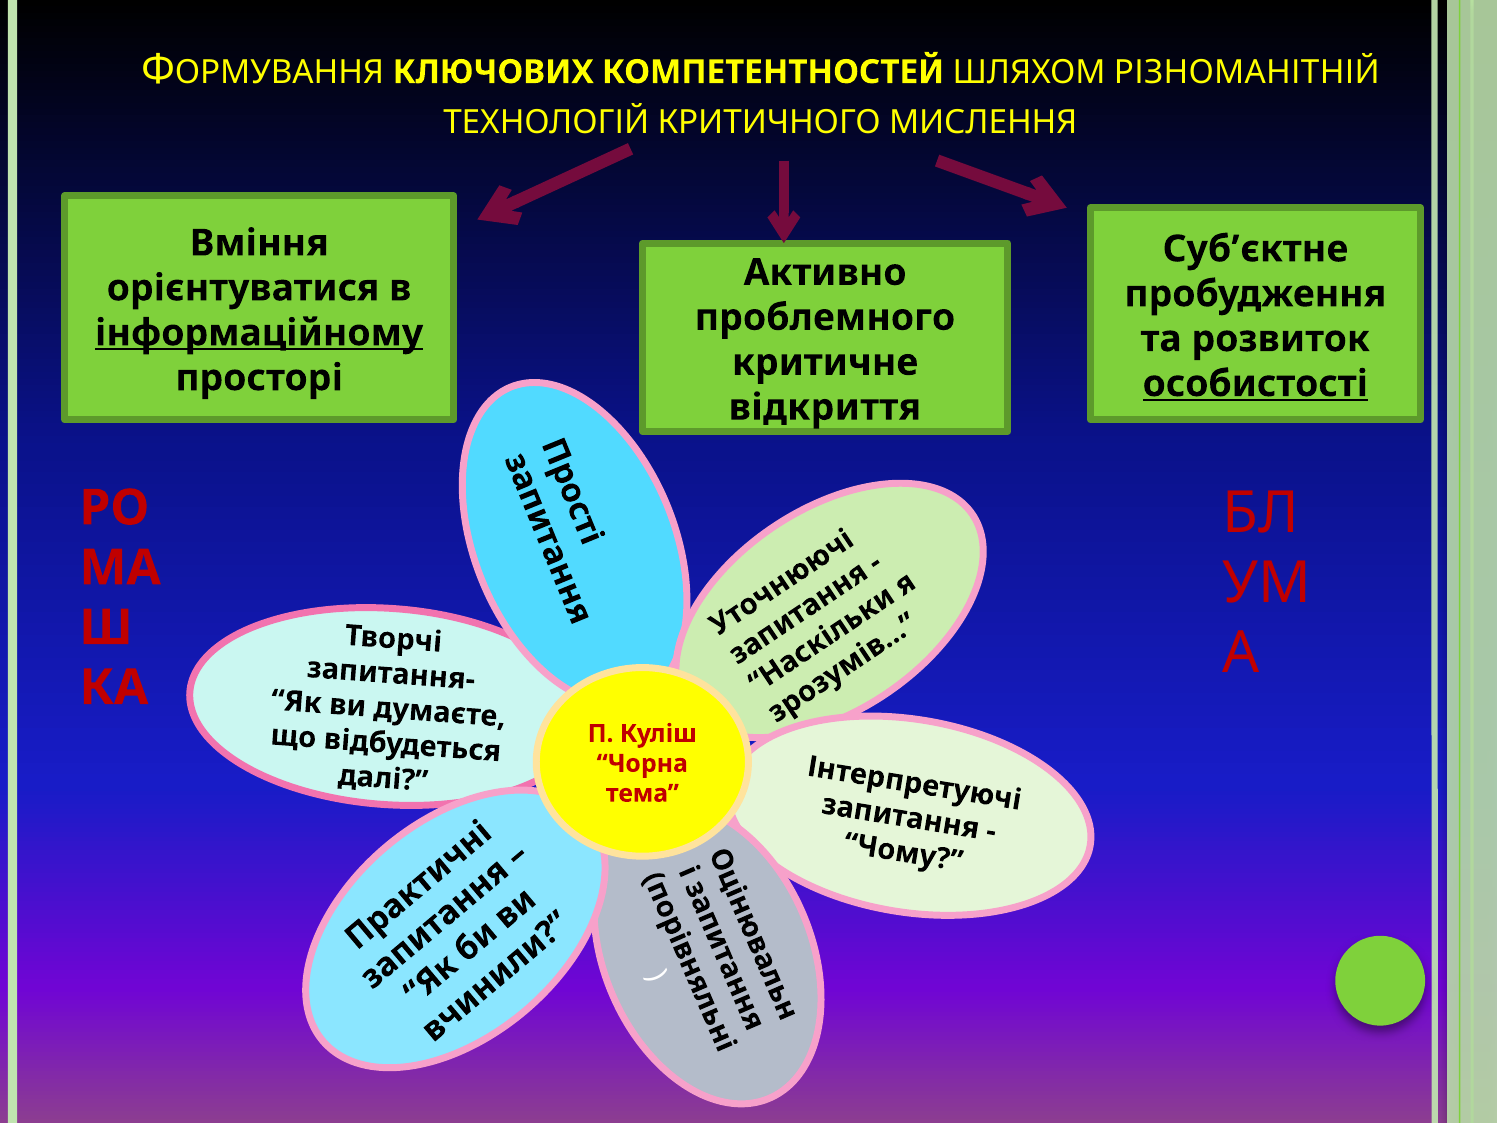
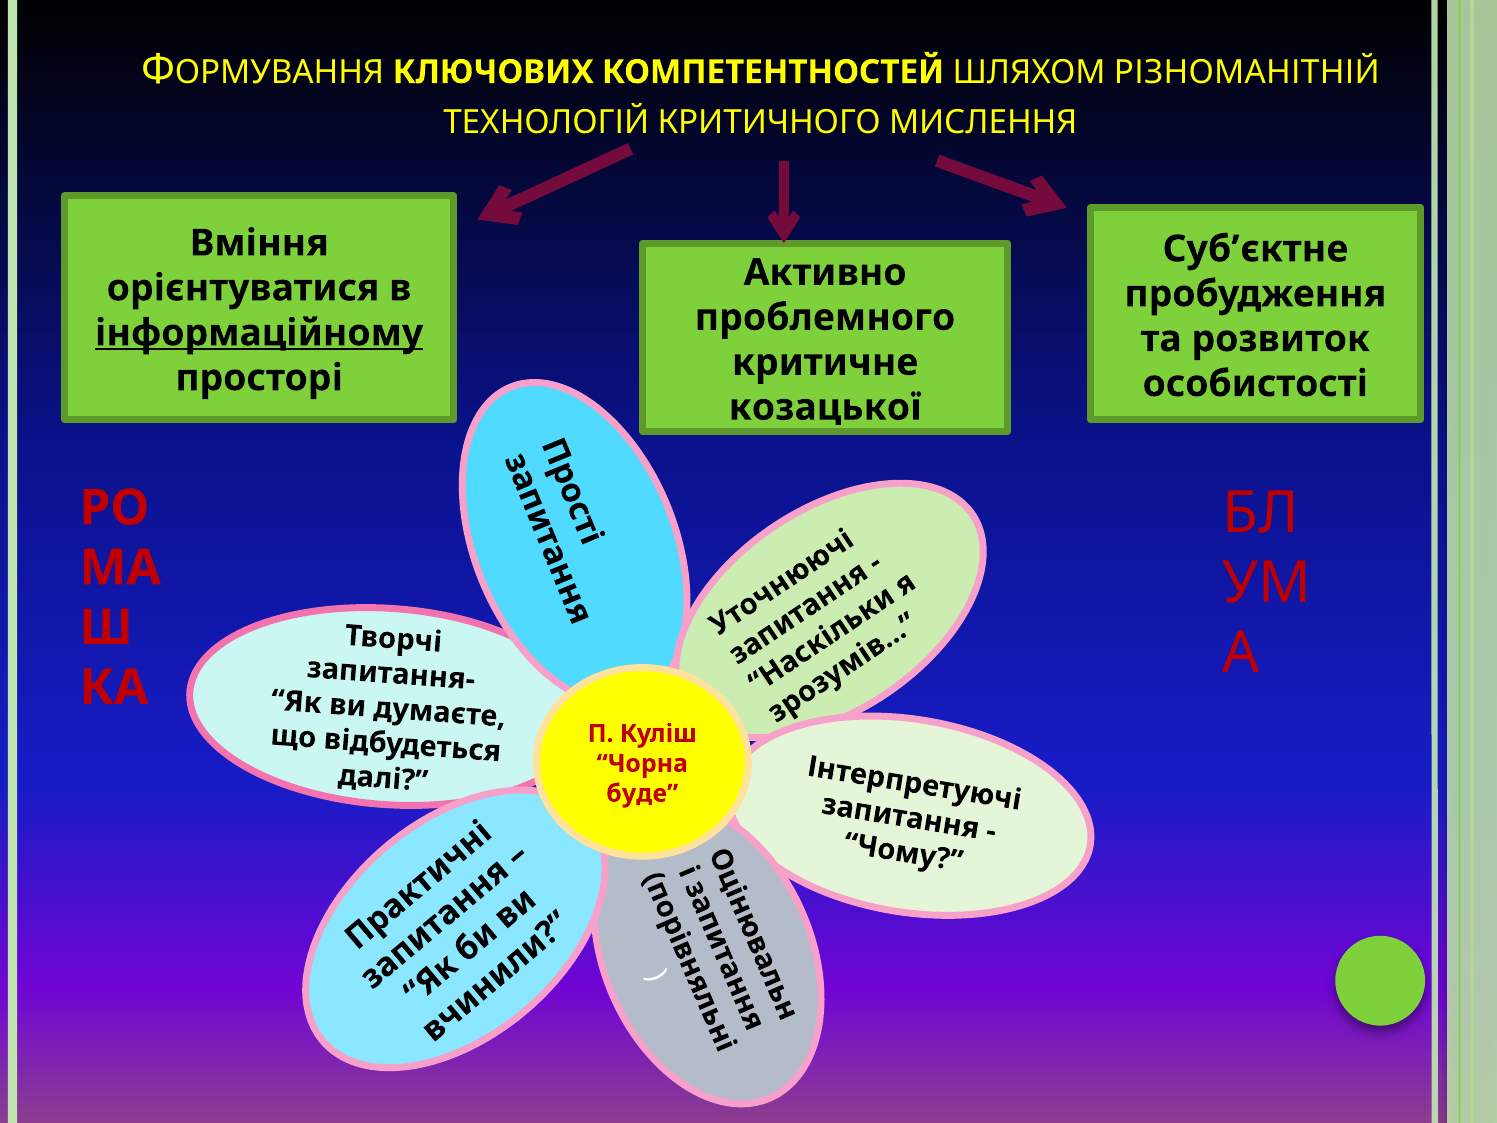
особистості underline: present -> none (1255, 384)
відкриття: відкриття -> козацької (825, 407)
тема: тема -> буде (642, 793)
